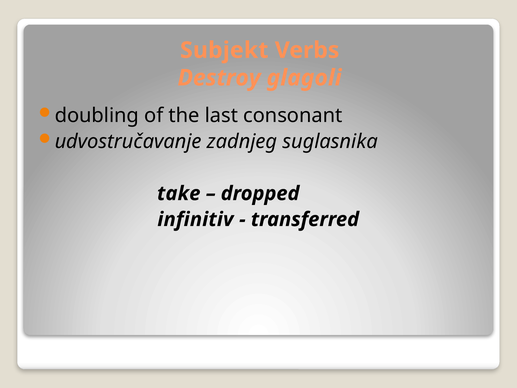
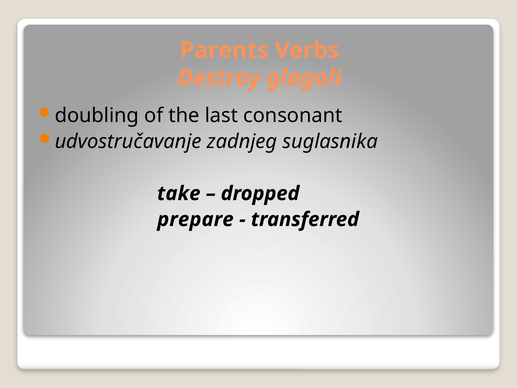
Subjekt: Subjekt -> Parents (224, 50)
infinitiv: infinitiv -> prepare (195, 219)
